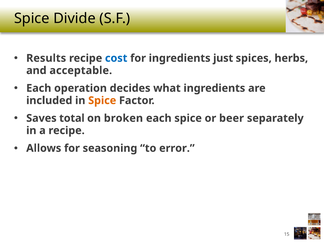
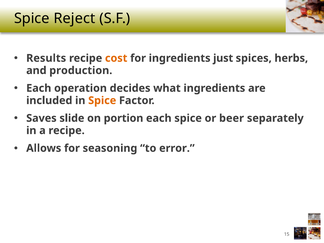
Divide: Divide -> Reject (74, 18)
cost colour: blue -> orange (116, 58)
acceptable: acceptable -> production (81, 70)
total: total -> slide (72, 118)
broken: broken -> portion (124, 118)
